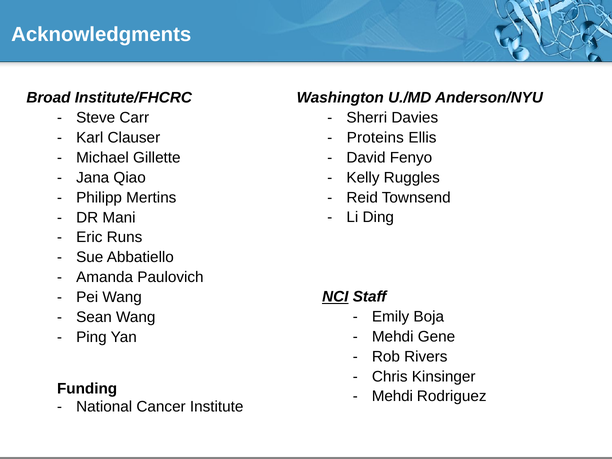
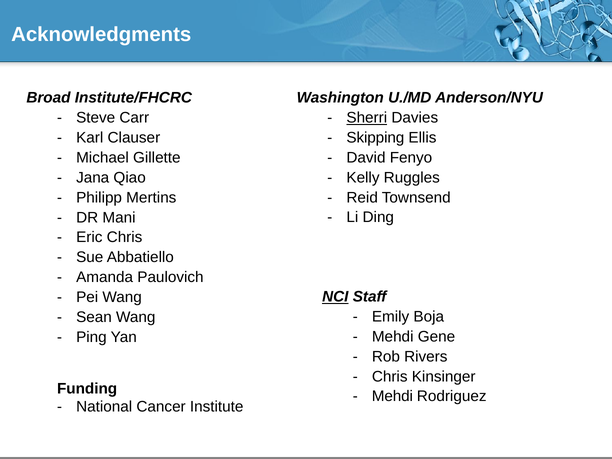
Sherri underline: none -> present (367, 118)
Proteins: Proteins -> Skipping (375, 138)
Eric Runs: Runs -> Chris (125, 237)
